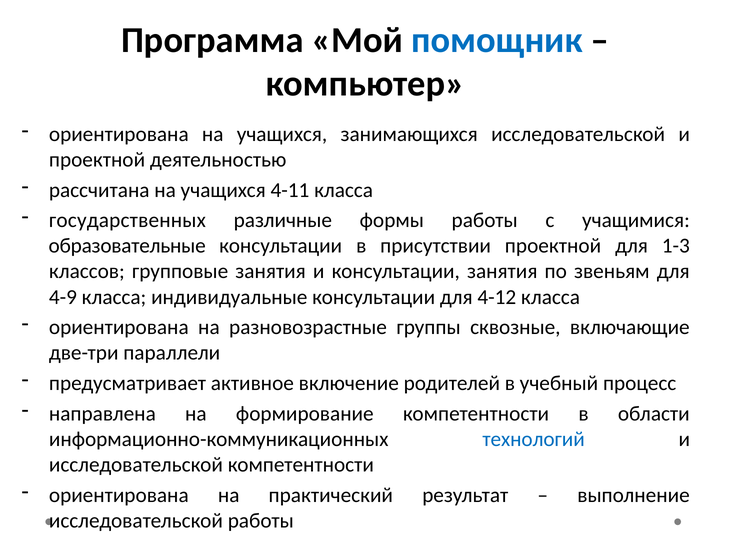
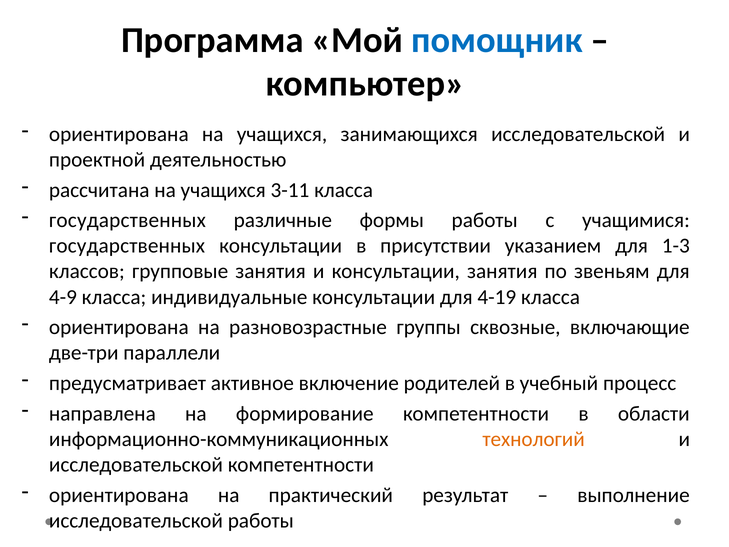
4-11: 4-11 -> 3-11 (290, 190)
образовательные: образовательные -> государственных (127, 246)
присутствии проектной: проектной -> указанием (553, 246)
4-12: 4-12 -> 4-19 (497, 297)
технологий colour: blue -> orange (534, 439)
